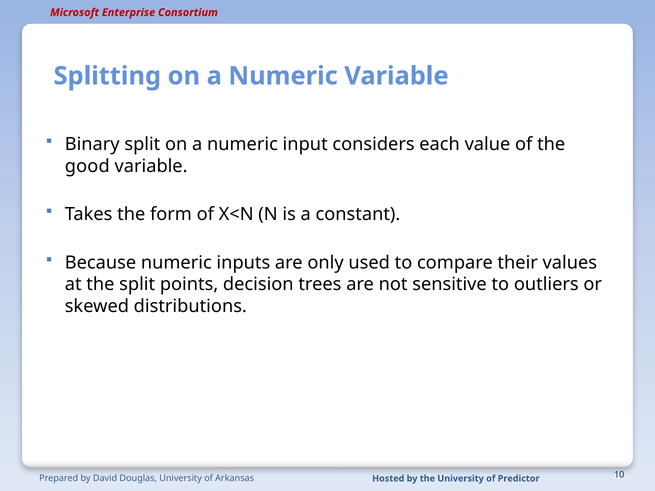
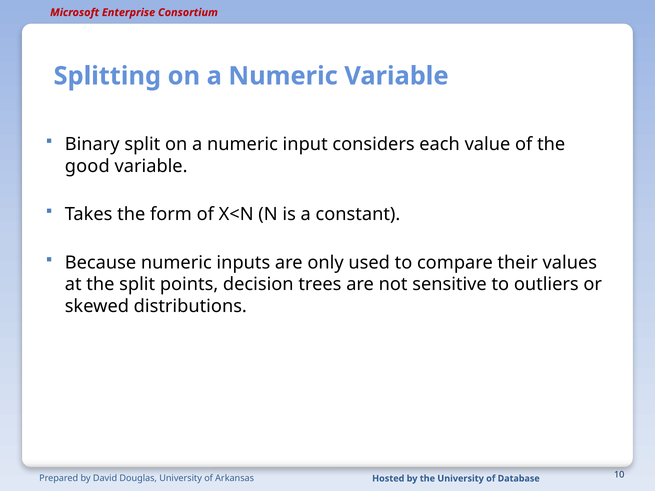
Predictor: Predictor -> Database (519, 479)
